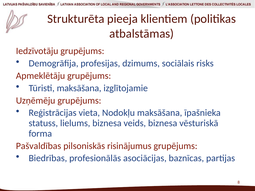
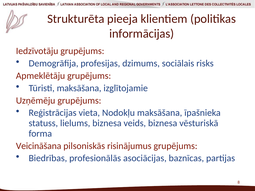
atbalstāmas: atbalstāmas -> informācijas (142, 34)
Pašvaldības: Pašvaldības -> Veicināšana (39, 146)
